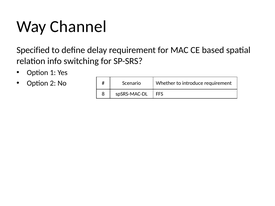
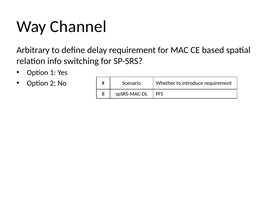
Specified: Specified -> Arbitrary (33, 50)
